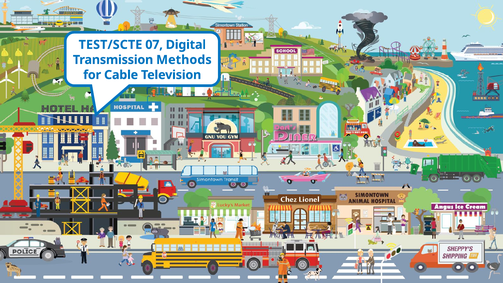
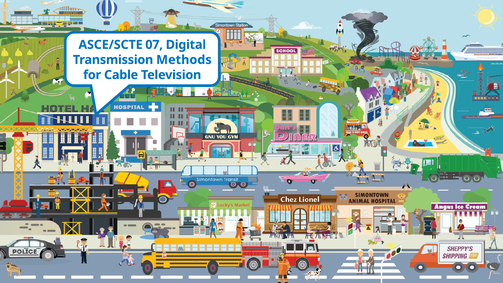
TEST/SCTE: TEST/SCTE -> ASCE/SCTE (111, 45)
